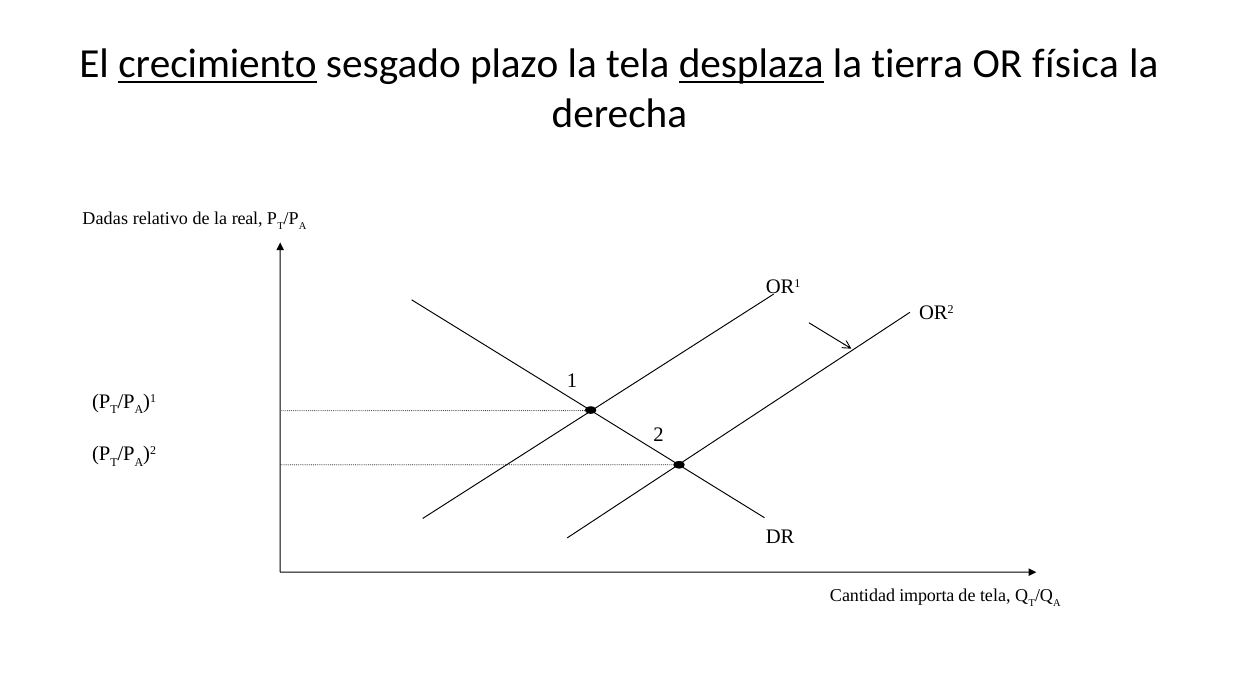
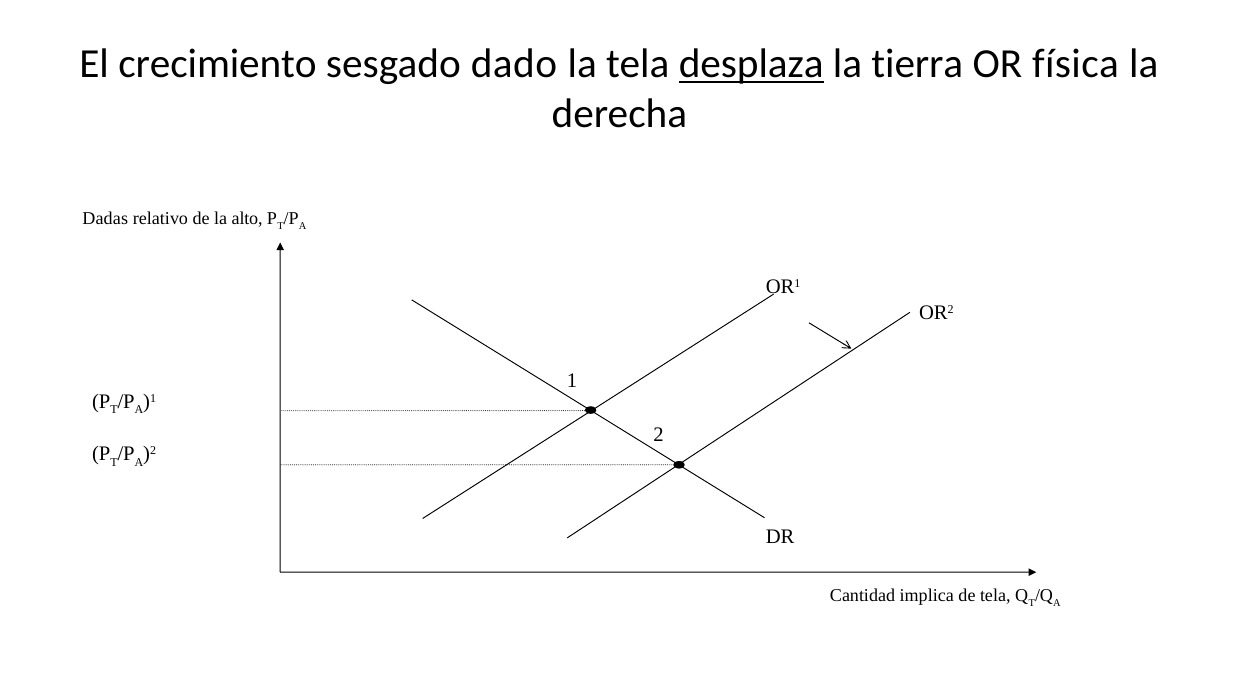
crecimiento underline: present -> none (217, 64)
plazo: plazo -> dado (514, 64)
real: real -> alto (247, 219)
importa: importa -> implica (927, 595)
